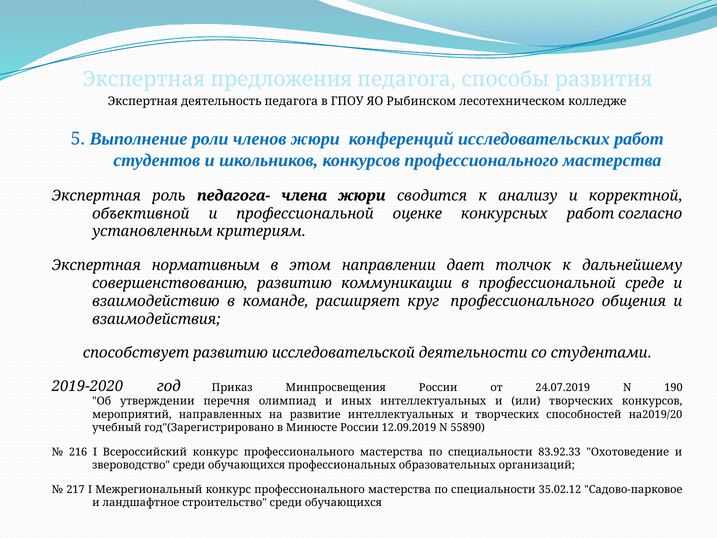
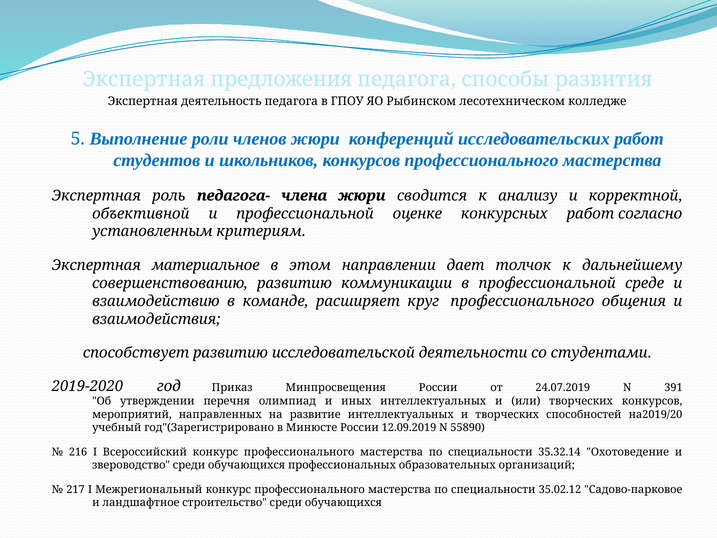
нормативным: нормативным -> материальное (206, 265)
190: 190 -> 391 (674, 387)
83.92.33: 83.92.33 -> 35.32.14 (559, 452)
